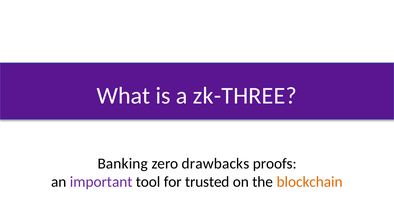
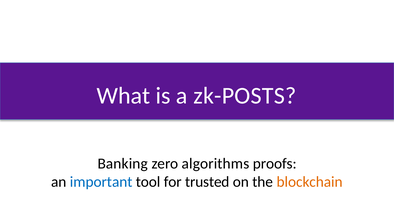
zk-THREE: zk-THREE -> zk-POSTS (245, 96)
drawbacks: drawbacks -> algorithms (215, 164)
important colour: purple -> blue (101, 182)
